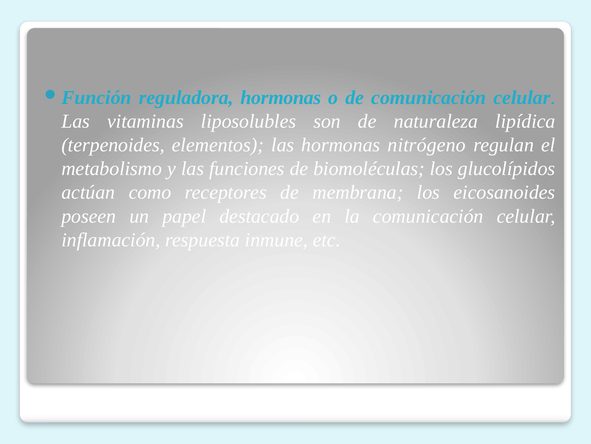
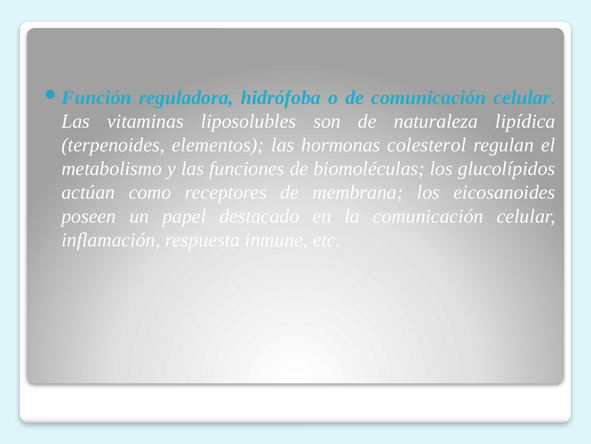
reguladora hormonas: hormonas -> hidrófoba (281, 98)
nitrógeno: nitrógeno -> colesterol (427, 145)
